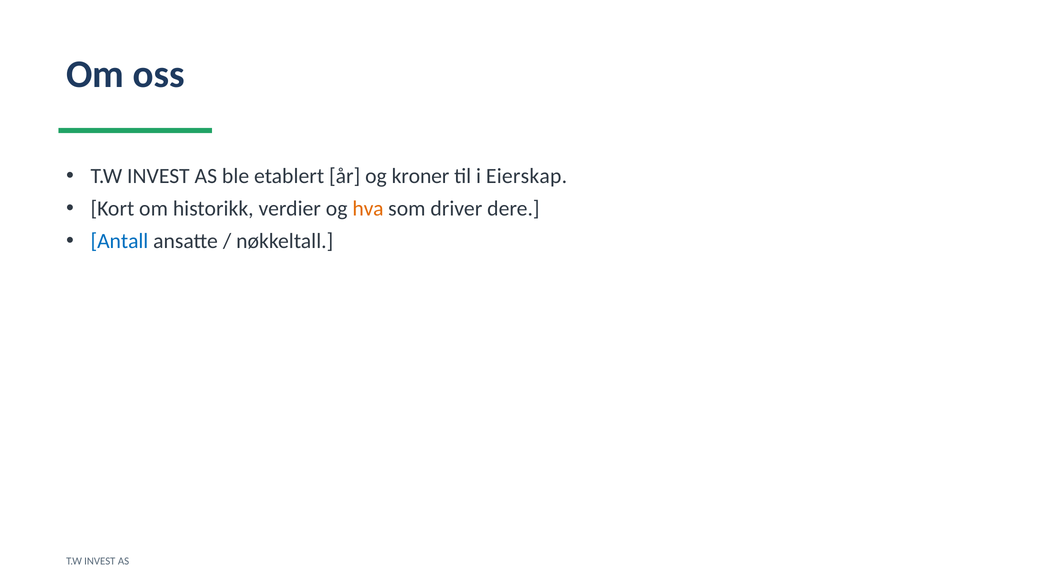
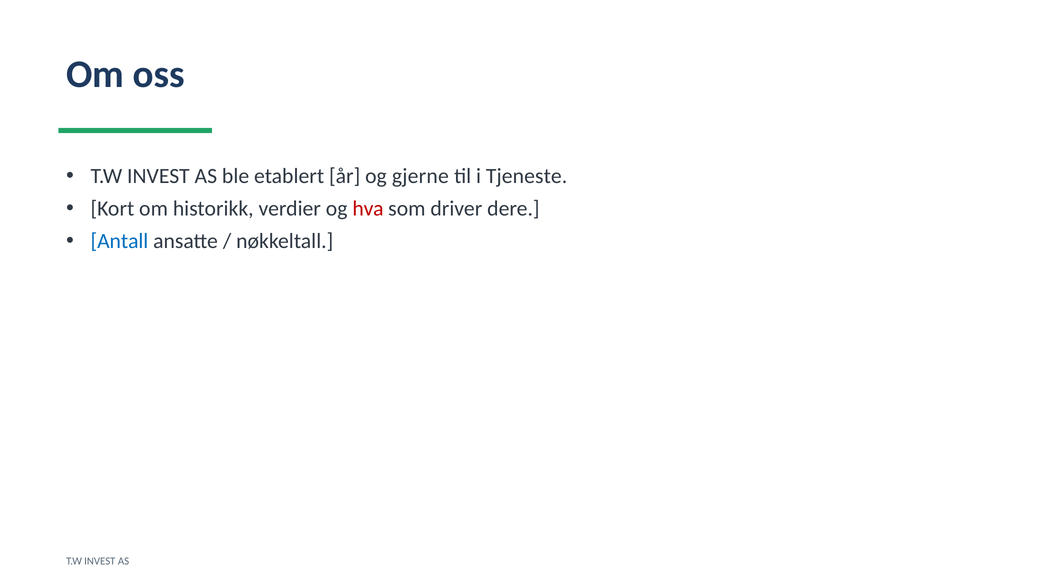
kroner: kroner -> gjerne (420, 176)
Eierskap: Eierskap -> Tjeneste (527, 176)
hva colour: orange -> red (368, 209)
